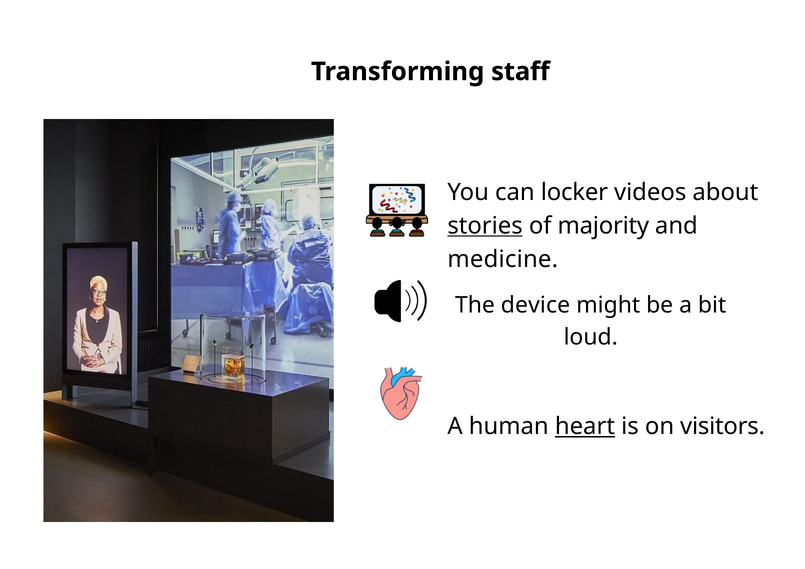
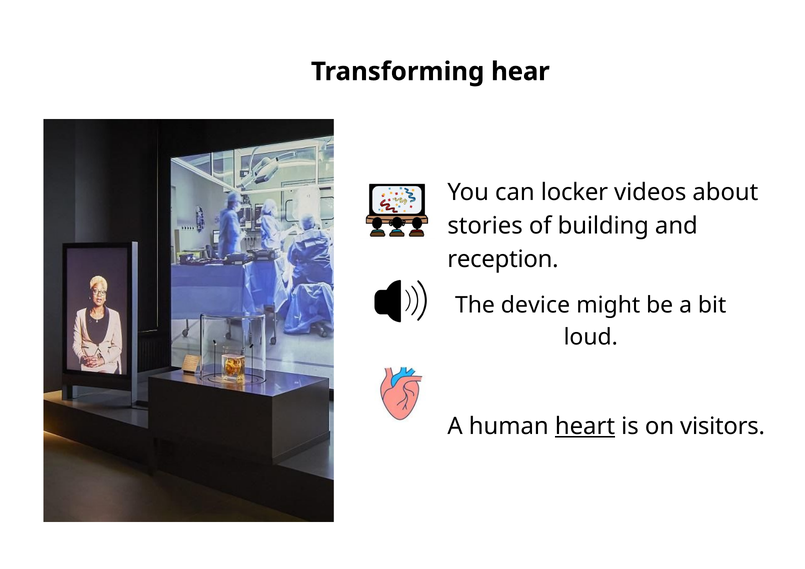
staff: staff -> hear (520, 72)
stories underline: present -> none (485, 226)
majority: majority -> building (603, 226)
medicine: medicine -> reception (503, 259)
